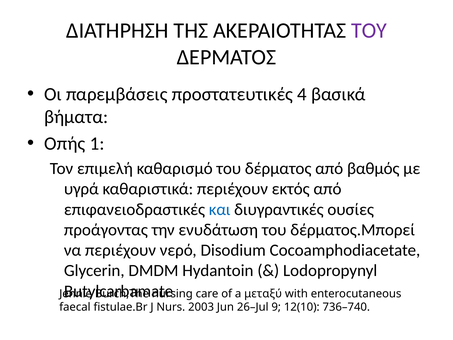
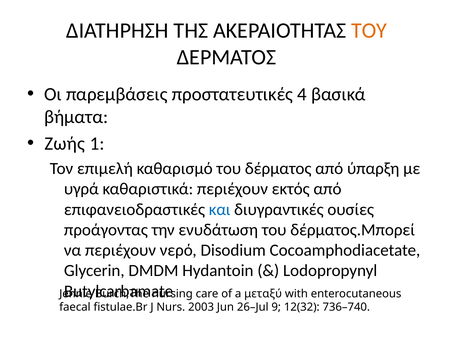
ΤΟΥ colour: purple -> orange (369, 31)
Οπής: Οπής -> Ζωής (65, 144)
βαθμός: βαθμός -> ύπαρξη (373, 168)
12(10: 12(10 -> 12(32 (302, 307)
